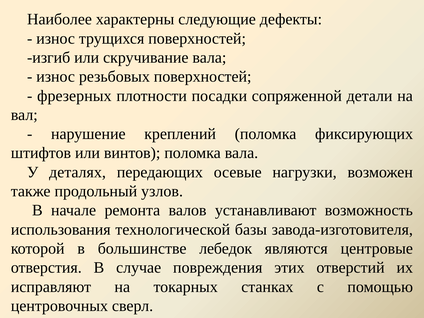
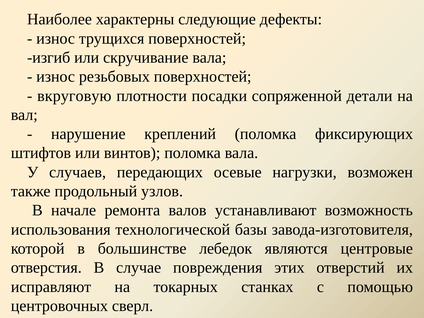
фрезерных: фрезерных -> вкруговую (74, 96)
деталях: деталях -> случаев (78, 172)
